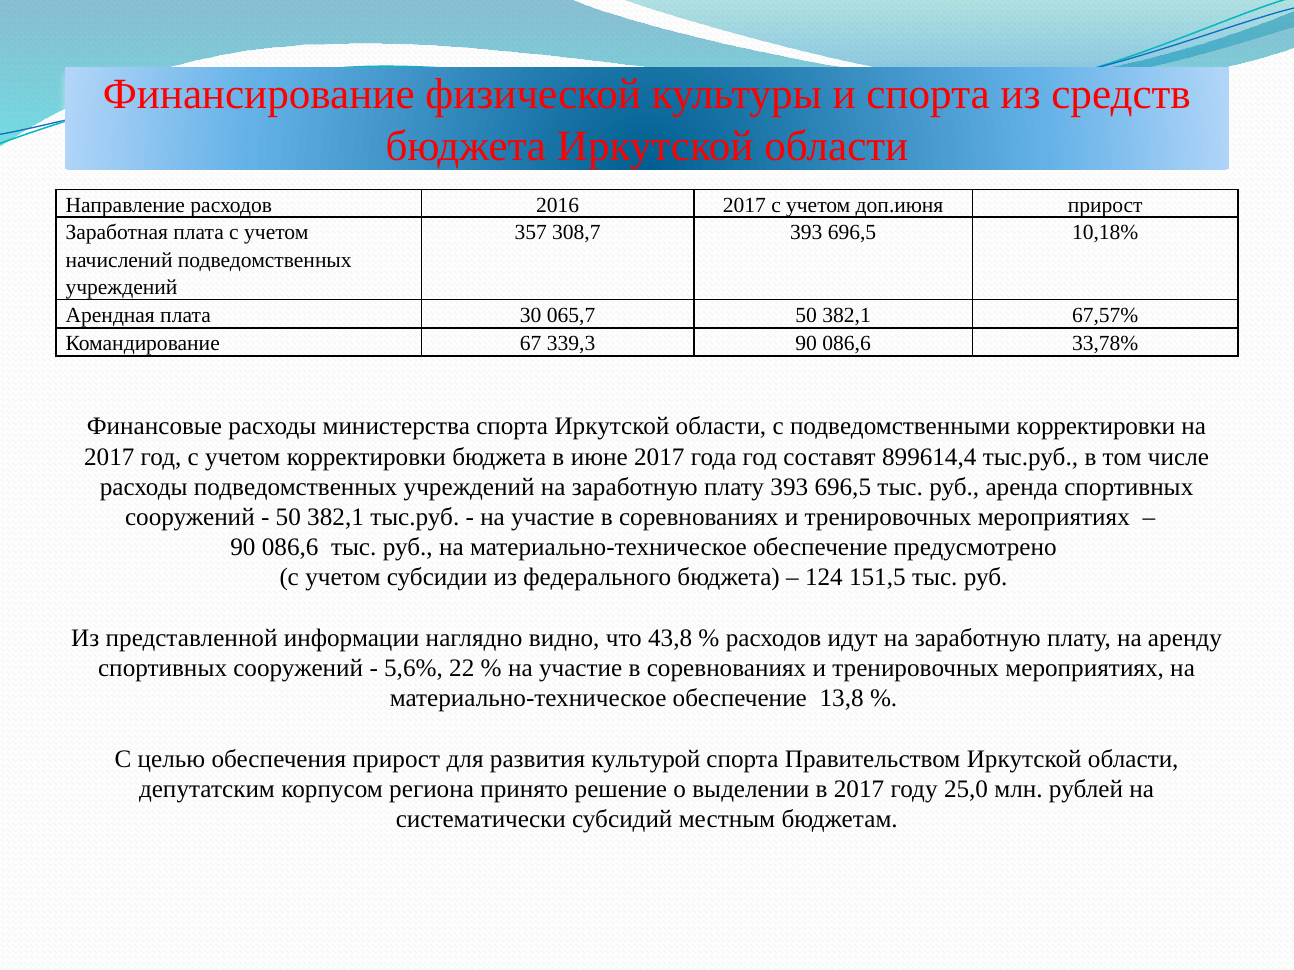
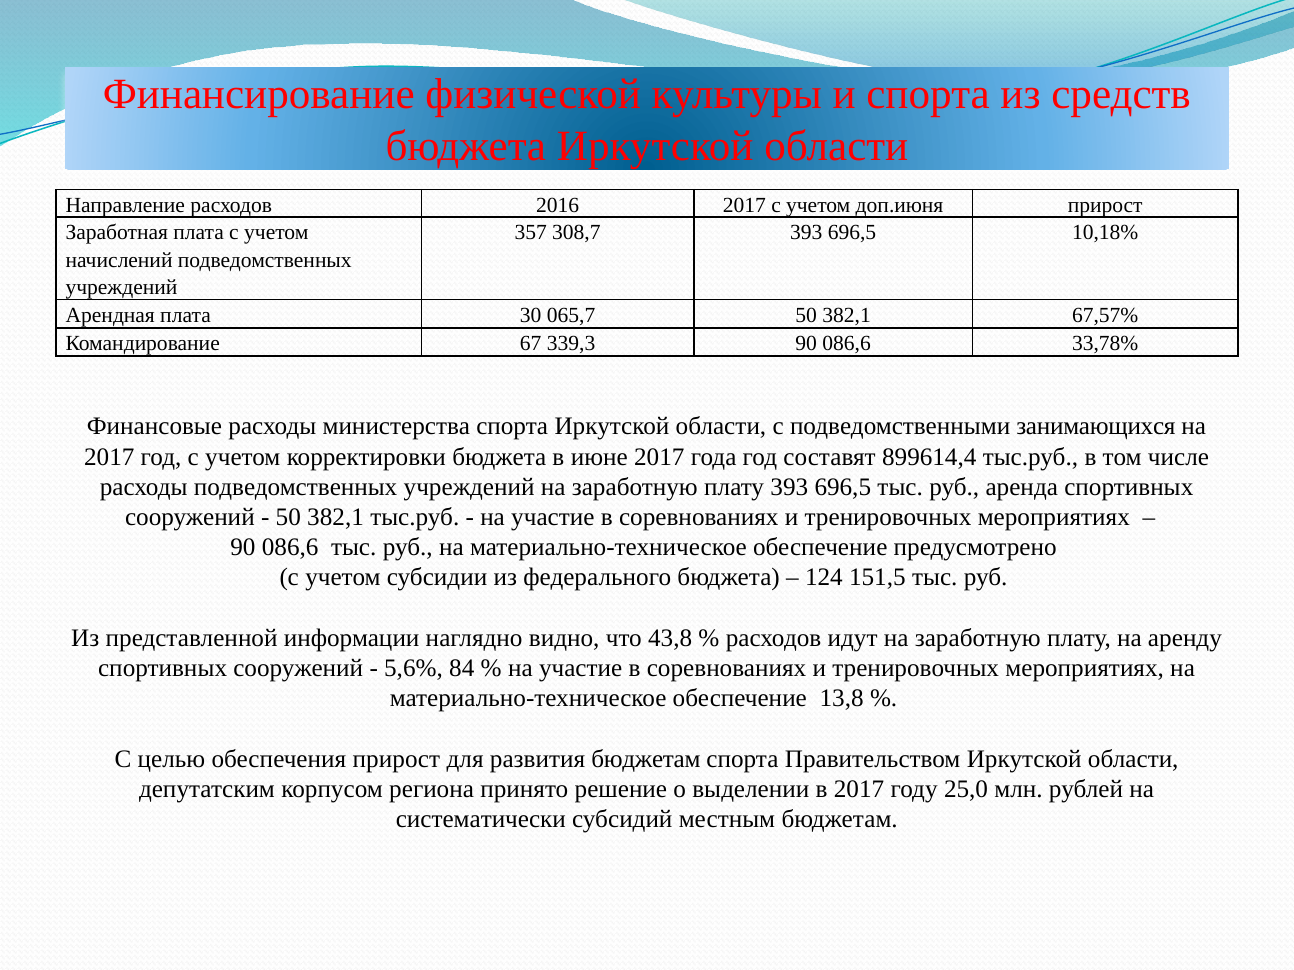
подведомственными корректировки: корректировки -> занимающихся (1096, 427)
22: 22 -> 84 (462, 669)
развития культурой: культурой -> бюджетам (646, 759)
